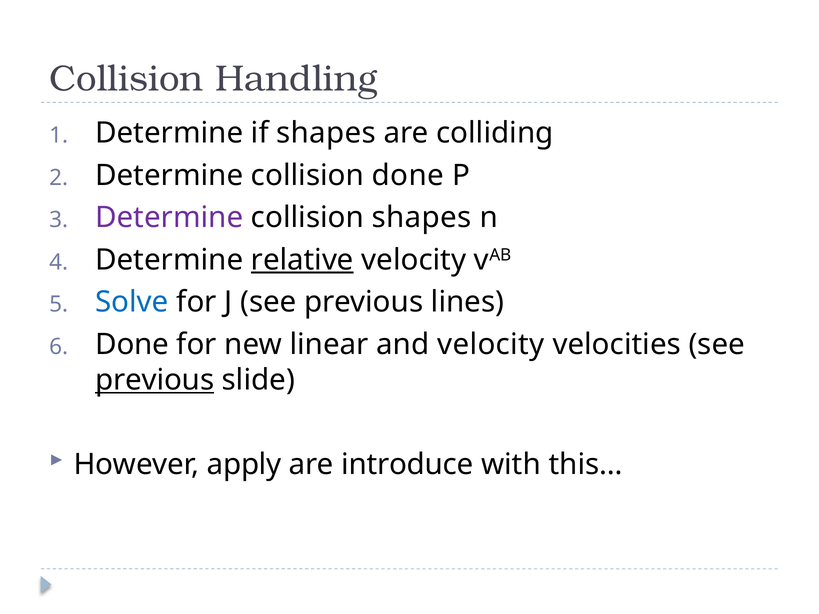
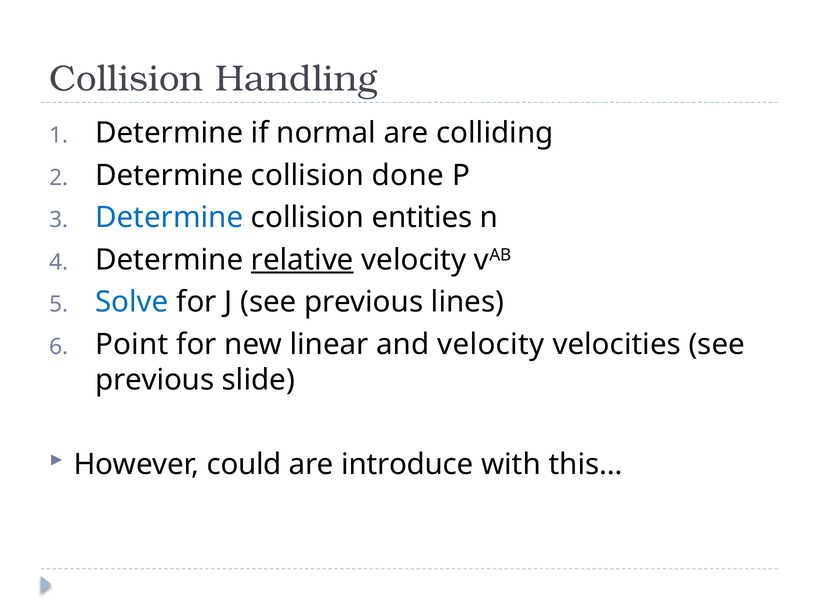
if shapes: shapes -> normal (326, 133)
Determine colour: purple -> blue (169, 218)
collision shapes: shapes -> entities (422, 218)
Done: Done -> Point (132, 345)
previous underline: present -> none (155, 380)
apply: apply -> could (244, 465)
